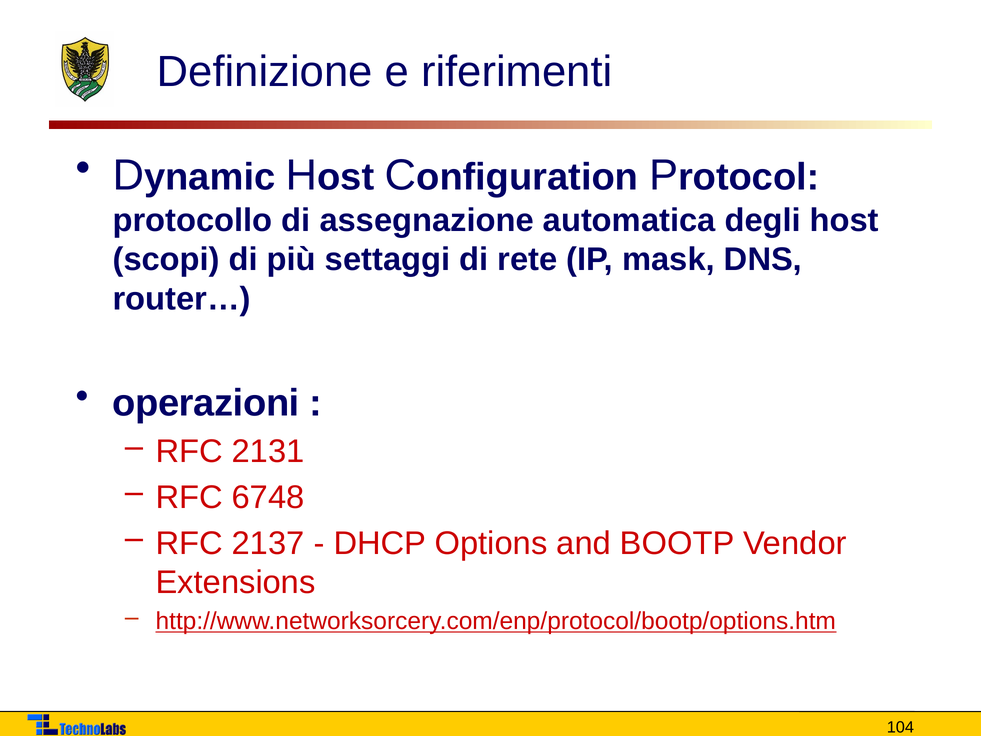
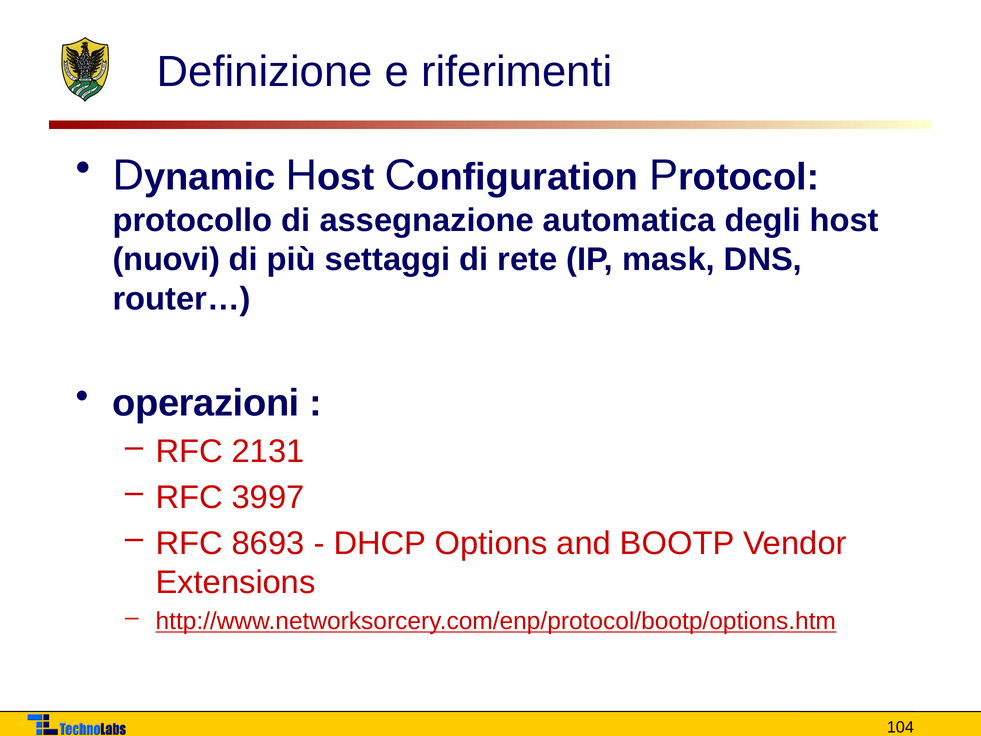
scopi: scopi -> nuovi (166, 260)
6748: 6748 -> 3997 (268, 497)
2137: 2137 -> 8693 (268, 543)
